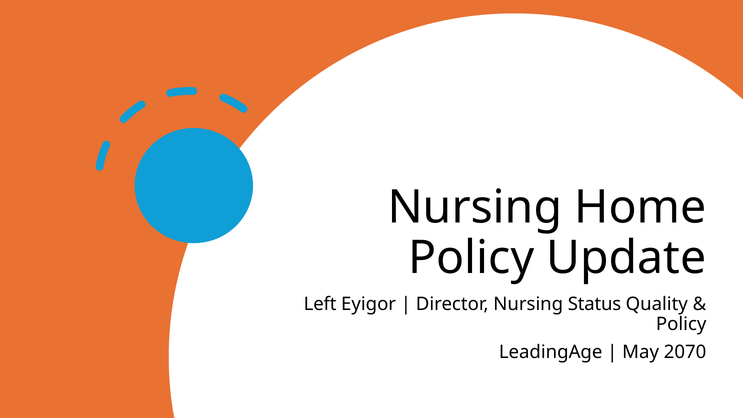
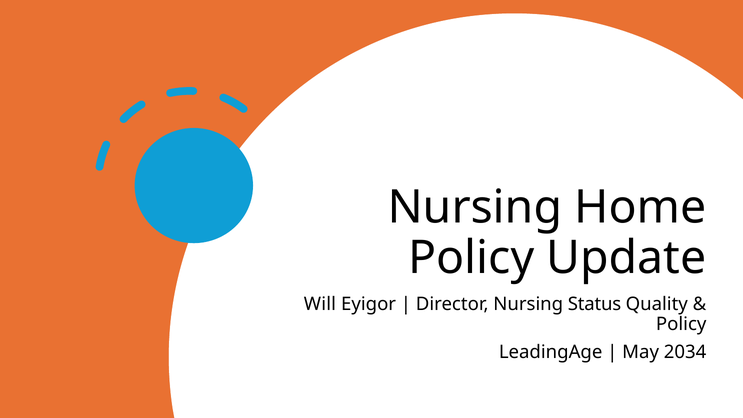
Left: Left -> Will (320, 304)
2070: 2070 -> 2034 (685, 352)
